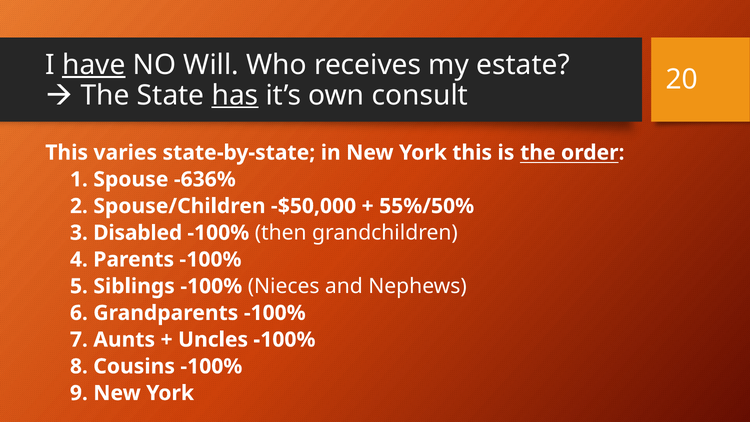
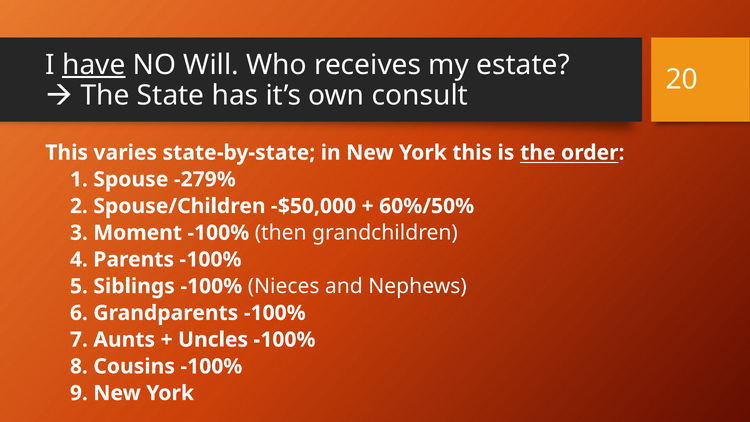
has underline: present -> none (235, 95)
-636%: -636% -> -279% (205, 179)
55%/50%: 55%/50% -> 60%/50% (427, 206)
Disabled: Disabled -> Moment (138, 233)
